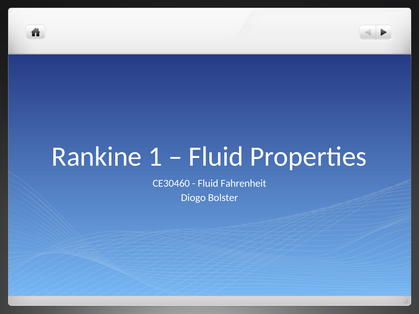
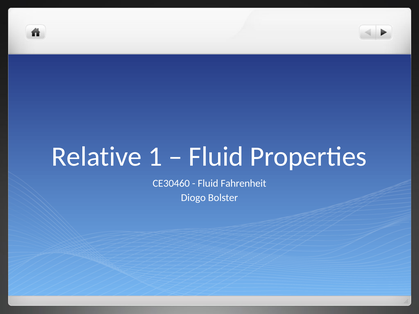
Rankine: Rankine -> Relative (97, 157)
